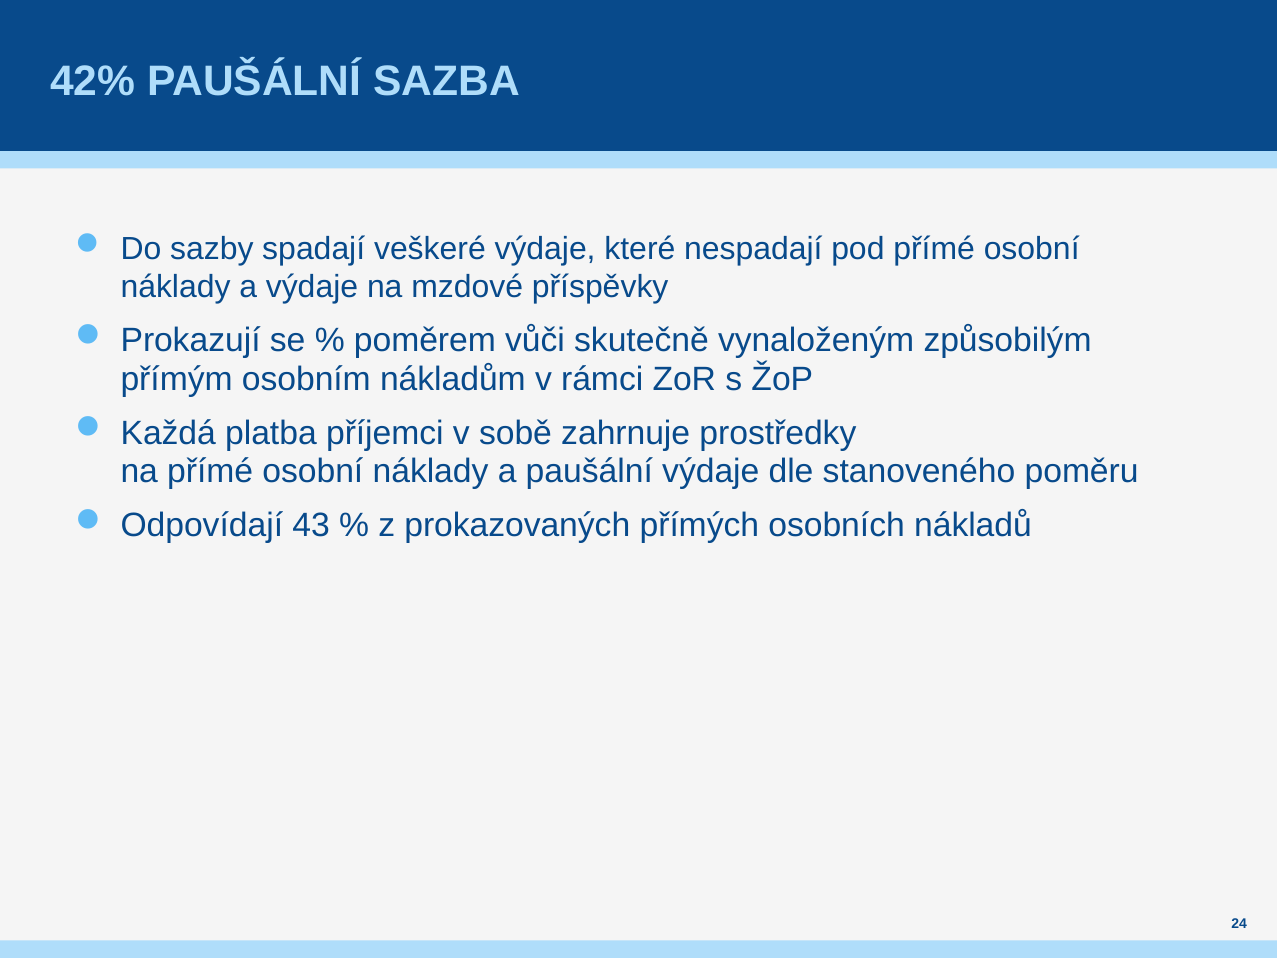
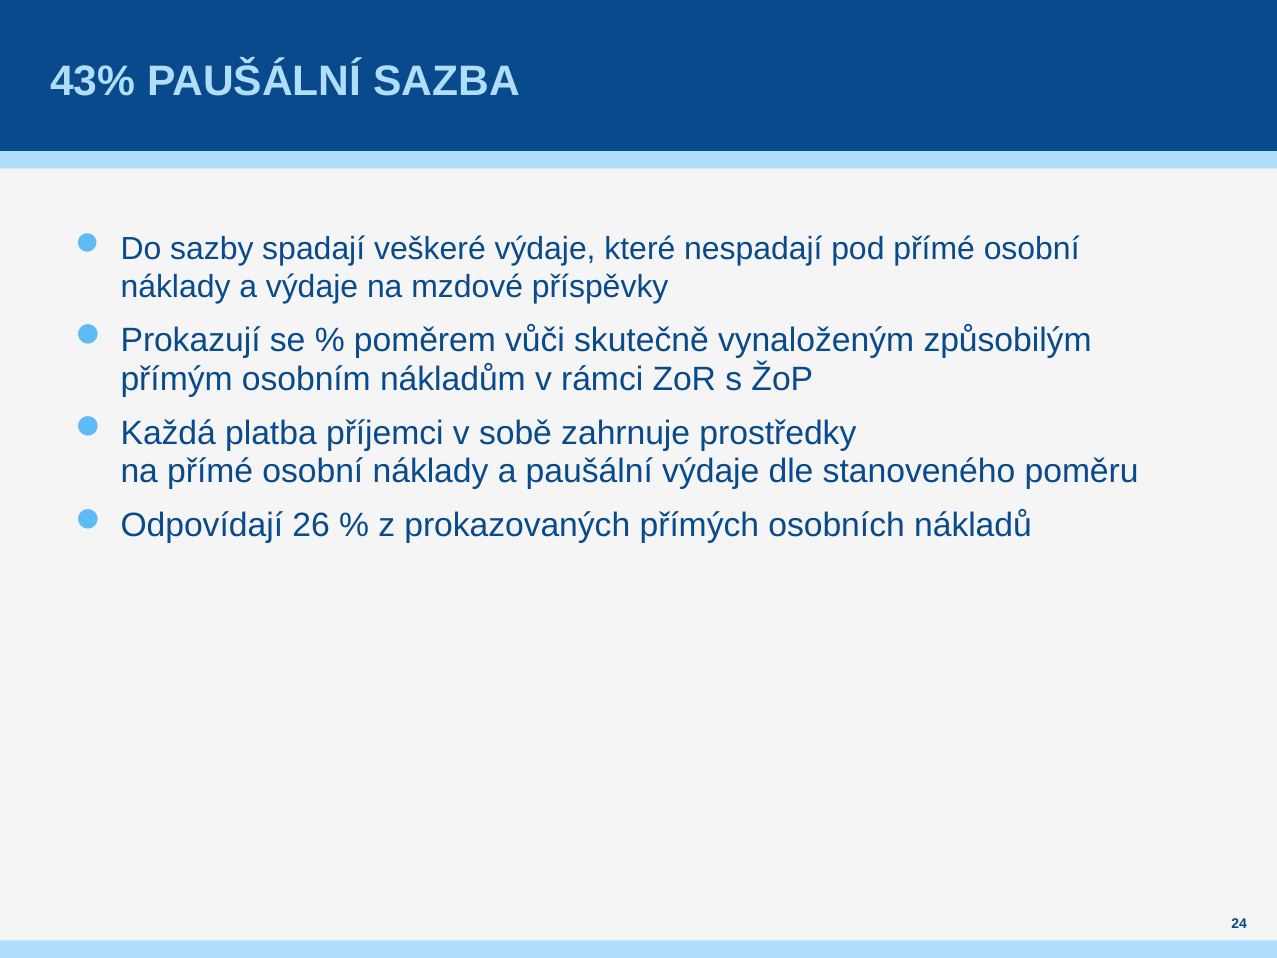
42%: 42% -> 43% (93, 81)
43: 43 -> 26 (311, 526)
